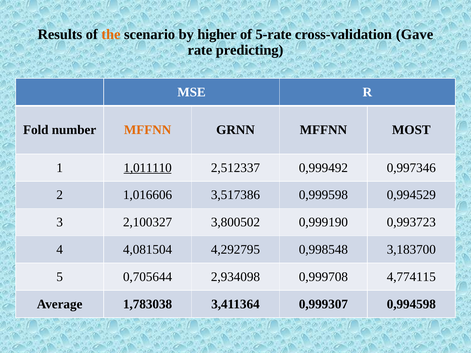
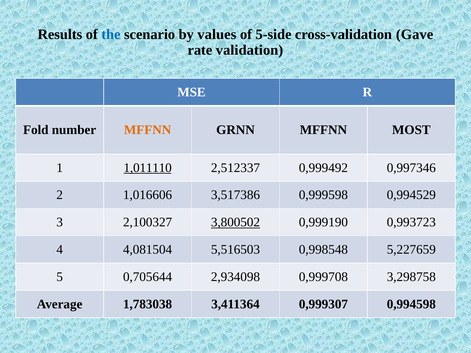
the colour: orange -> blue (111, 34)
higher: higher -> values (217, 34)
5-rate: 5-rate -> 5-side (274, 34)
predicting: predicting -> validation (250, 50)
3,800502 underline: none -> present (235, 222)
4,292795: 4,292795 -> 5,516503 (235, 250)
3,183700: 3,183700 -> 5,227659 (411, 250)
4,774115: 4,774115 -> 3,298758 (411, 277)
